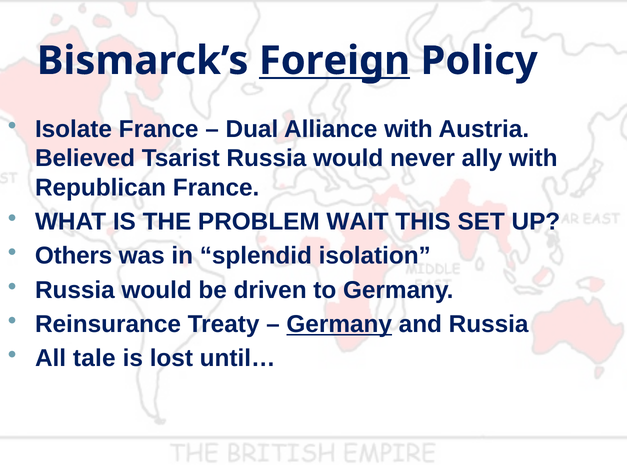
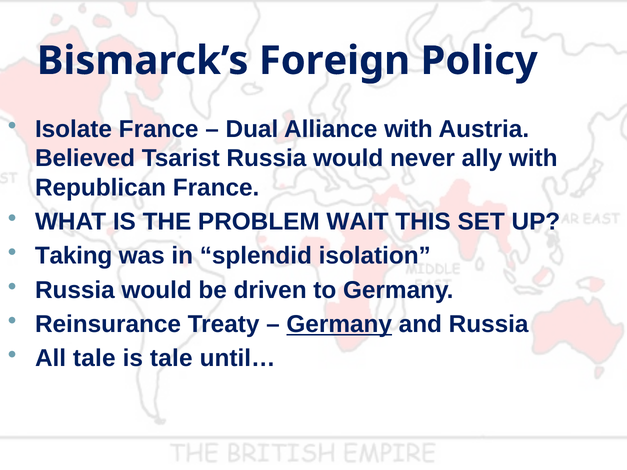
Foreign underline: present -> none (335, 61)
Others: Others -> Taking (74, 256)
is lost: lost -> tale (171, 359)
